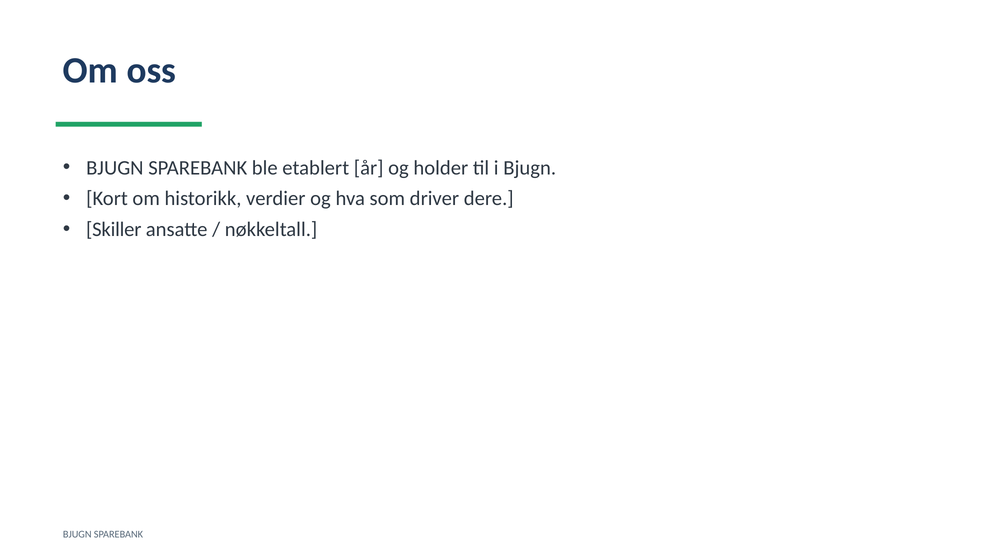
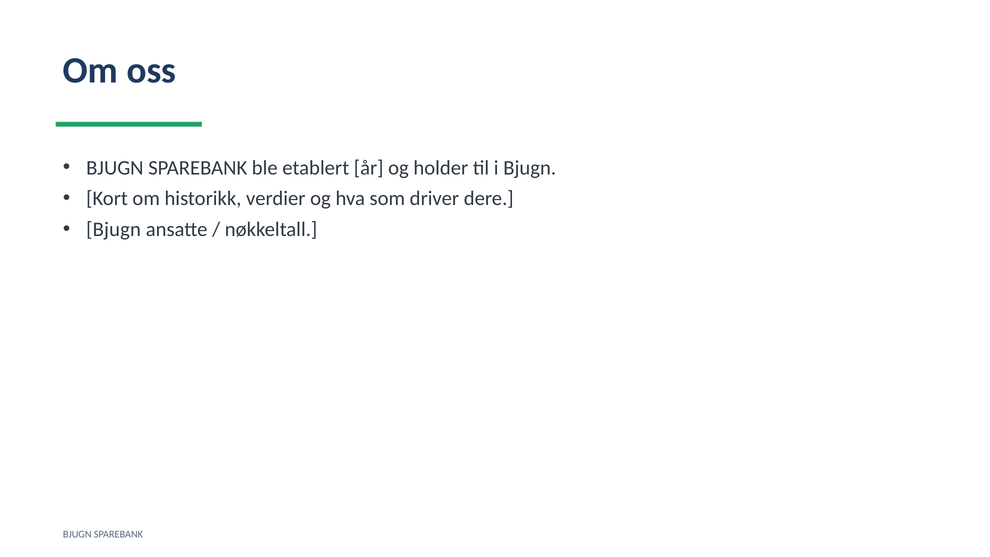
Skiller: Skiller -> Bjugn (114, 230)
